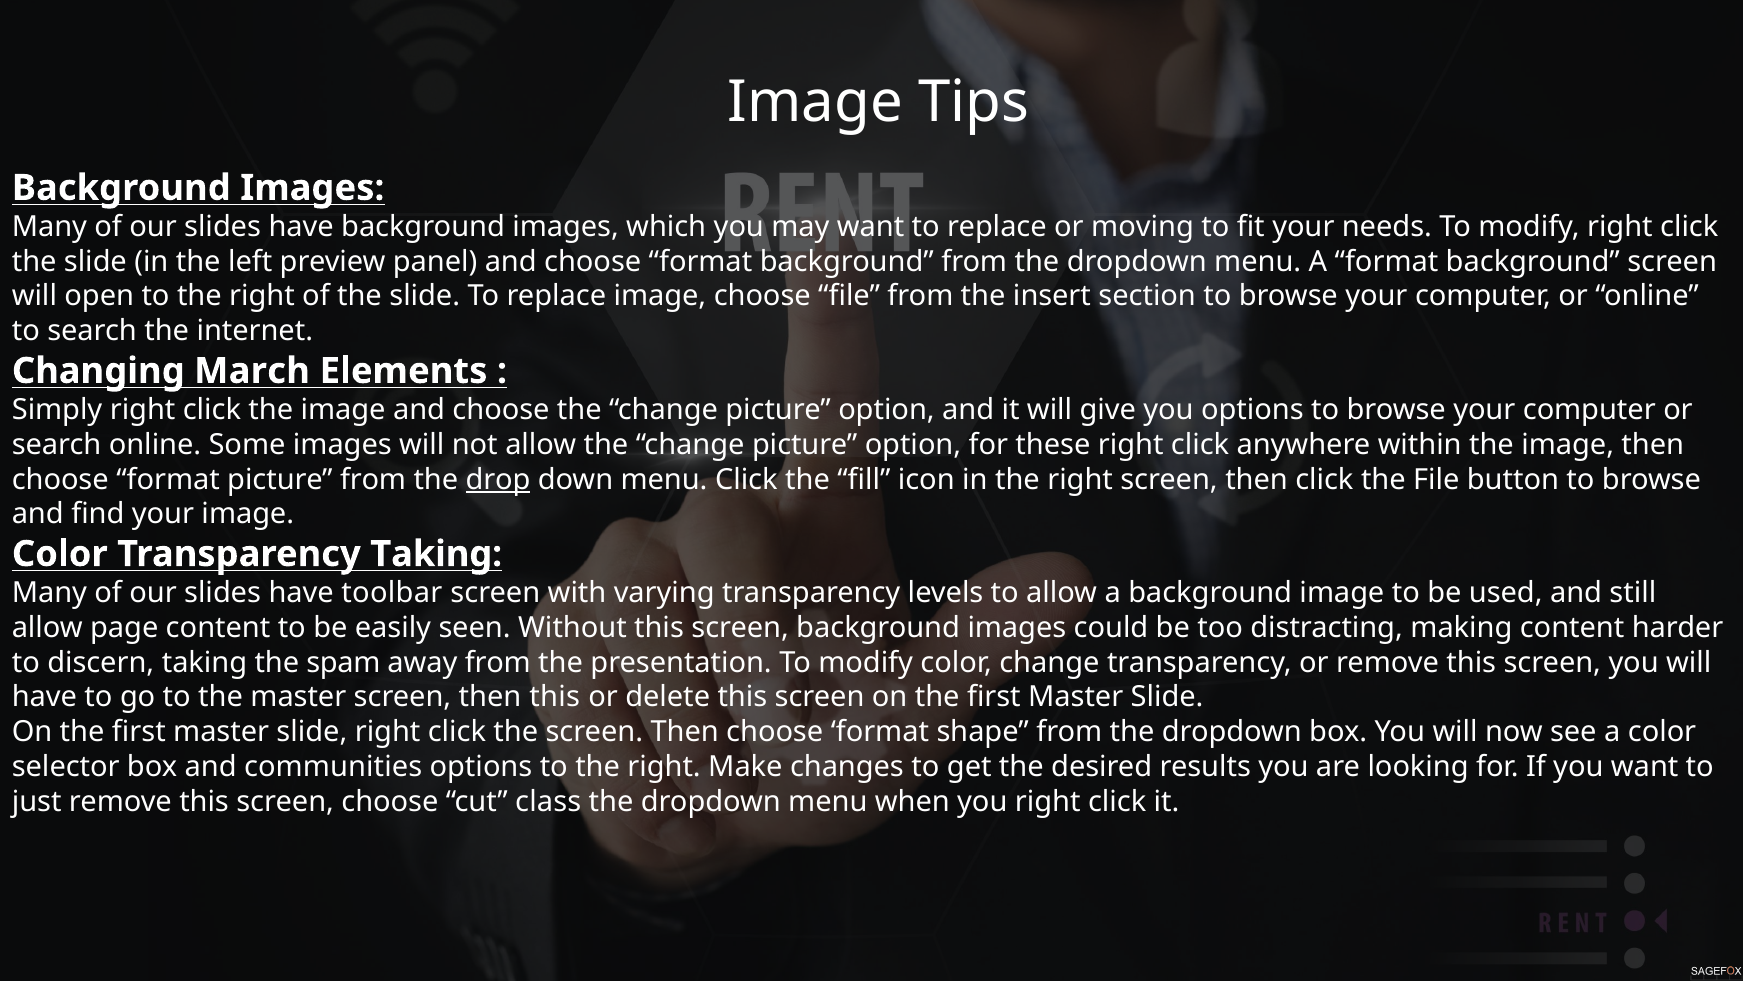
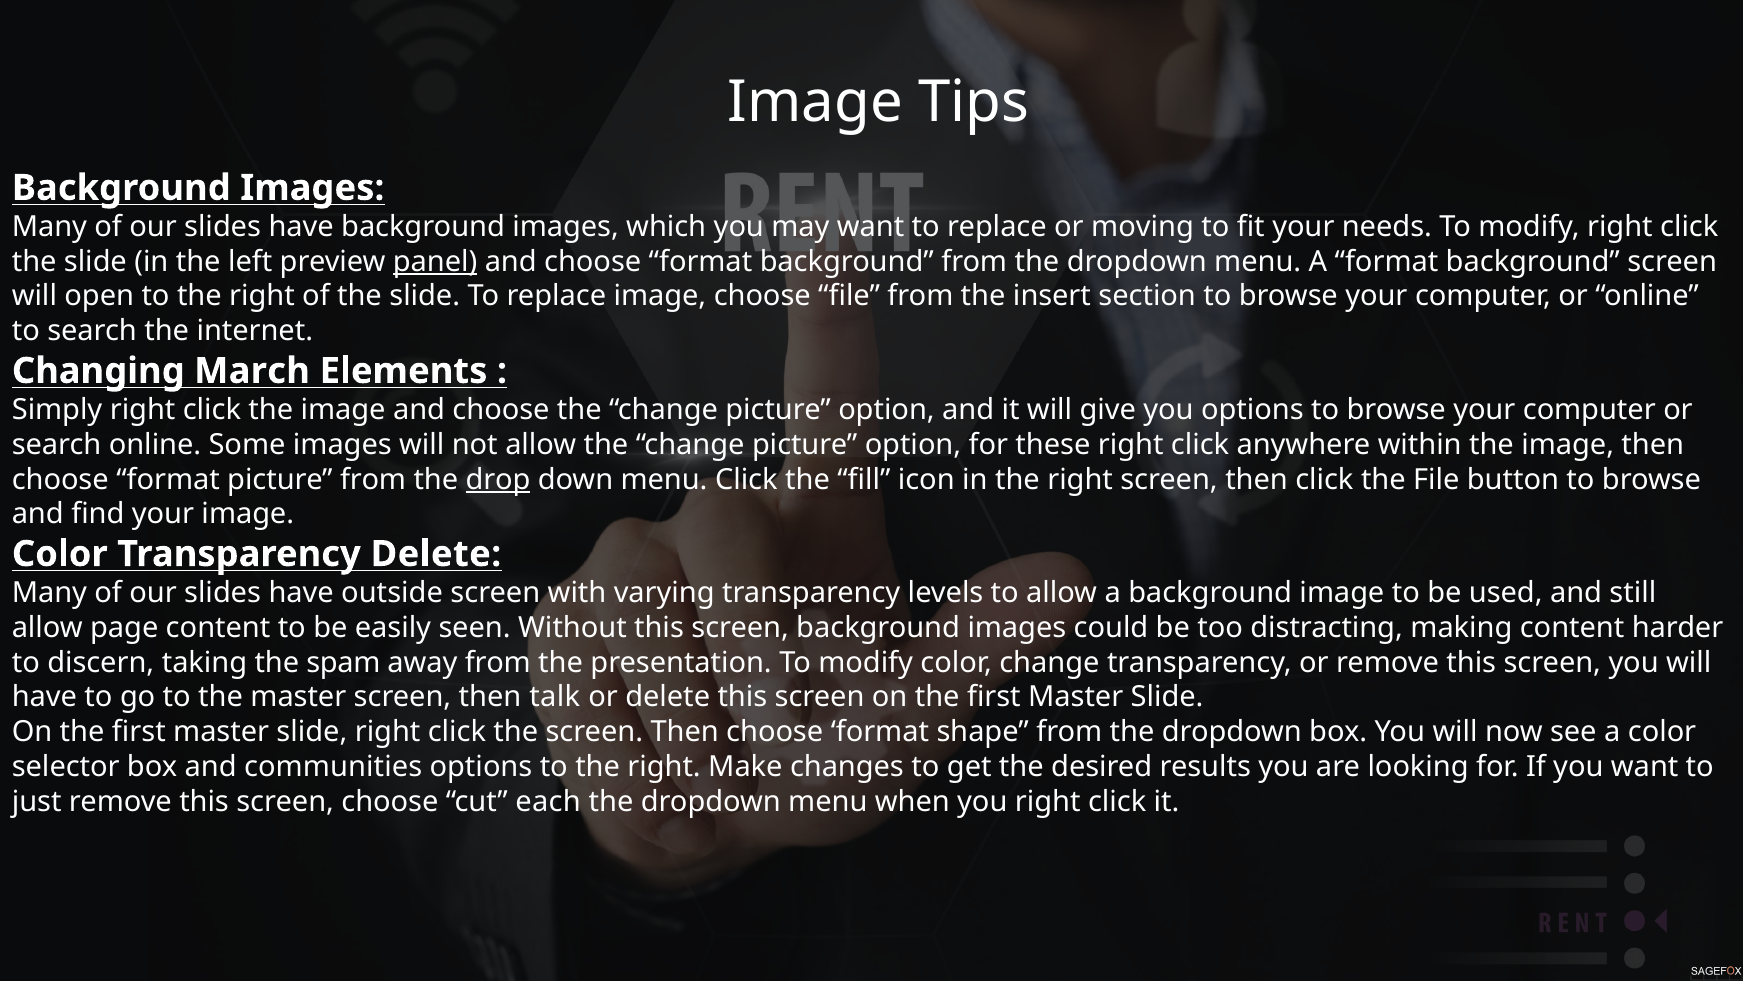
panel underline: none -> present (435, 261)
Transparency Taking: Taking -> Delete (436, 554)
toolbar: toolbar -> outside (392, 592)
then this: this -> talk (555, 697)
class: class -> each (548, 801)
